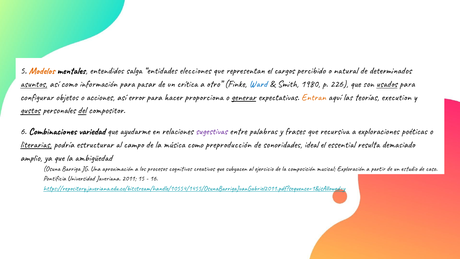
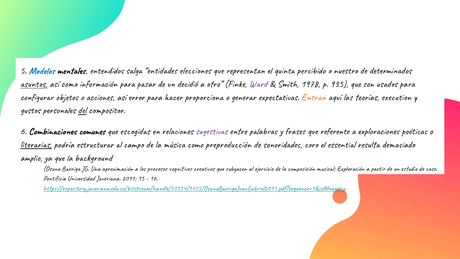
Modelos colour: orange -> blue (42, 71)
cargos: cargos -> quinta (284, 71)
natural: natural -> nuestro (346, 71)
crítica: crítica -> decidió (187, 84)
Ward colour: blue -> purple (258, 84)
1980: 1980 -> 1978 (311, 84)
226: 226 -> 935 (339, 84)
usados underline: present -> none (387, 84)
generar underline: present -> none (244, 97)
gustos underline: present -> none (30, 110)
variedad: variedad -> comunes (92, 131)
ayudarme: ayudarme -> escogidas (135, 131)
recursiva: recursiva -> referente (335, 131)
ideal: ideal -> coro (311, 144)
ambigüedad: ambigüedad -> background (93, 158)
